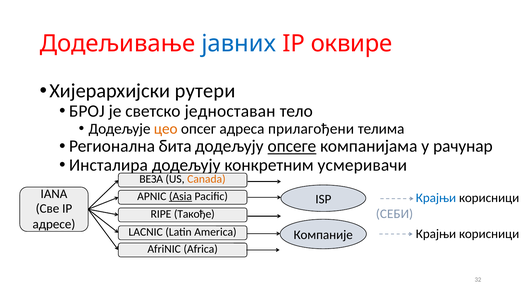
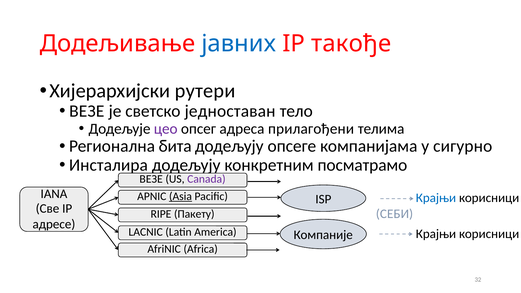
оквире: оквире -> такође (351, 44)
БРОЈ: БРОЈ -> ВЕЗЕ (87, 111)
цео colour: orange -> purple (166, 129)
опсеге underline: present -> none (292, 146)
рачунар: рачунар -> сигурно (463, 146)
усмеривачи: усмеривачи -> посматрамо (362, 165)
ВЕЗА: ВЕЗА -> ВЕЗЕ (151, 179)
Canada colour: orange -> purple (206, 179)
Такође: Такође -> Пакету (194, 214)
